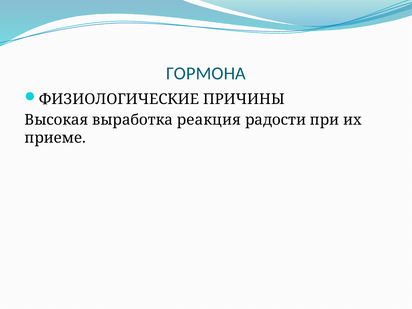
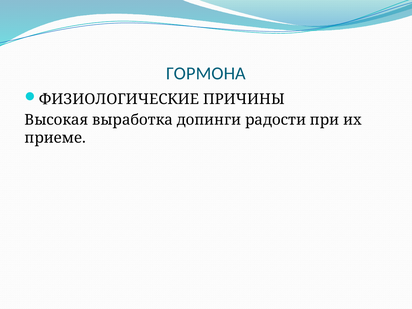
реакция: реакция -> допинги (209, 120)
